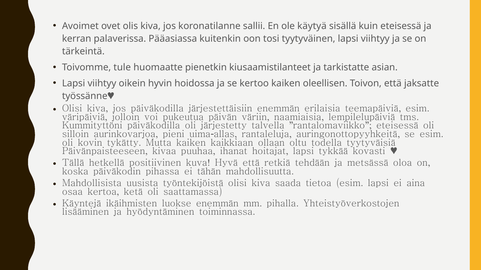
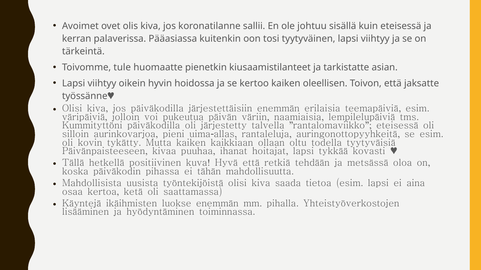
käytyä: käytyä -> johtuu (312, 26)
